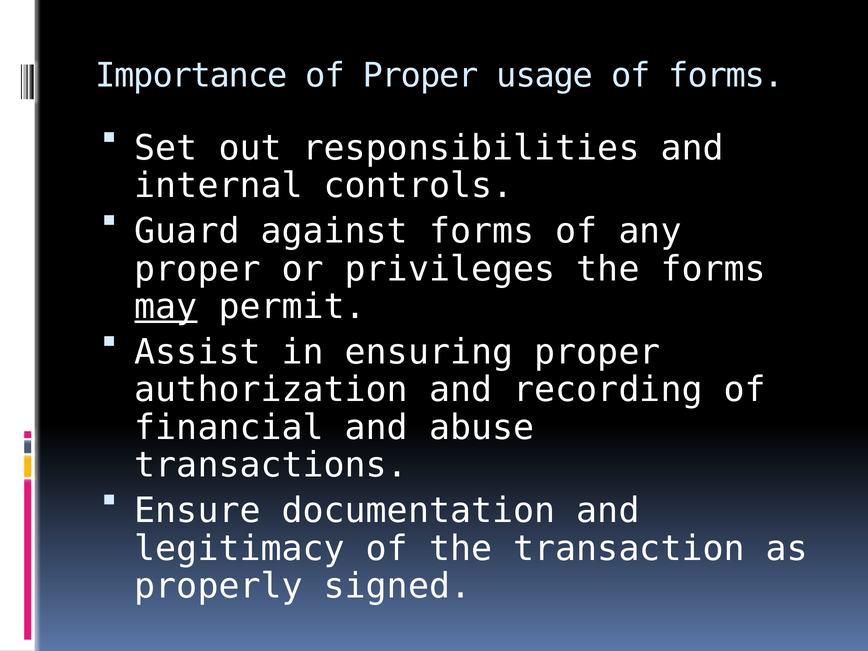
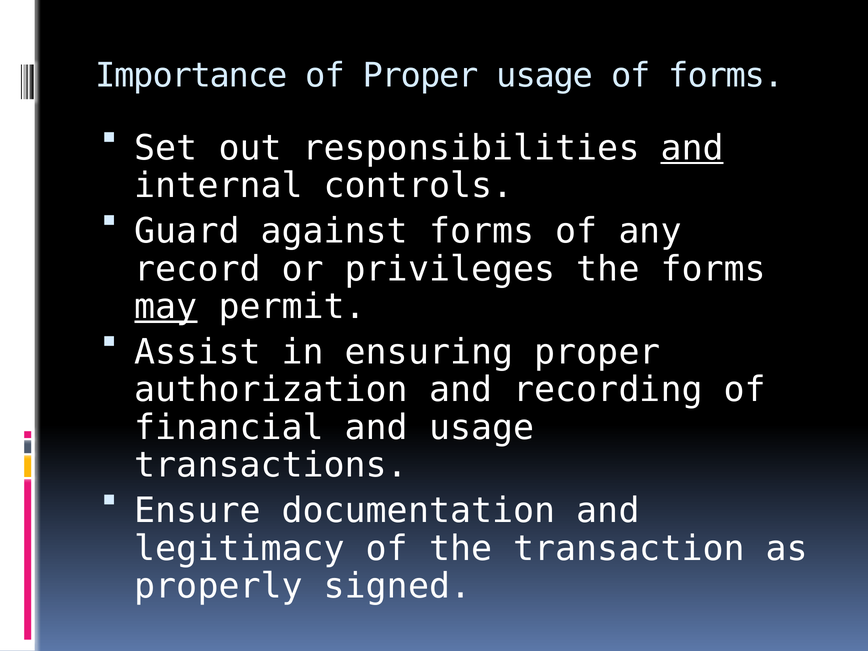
and underline: none -> present (692, 148)
proper: proper -> record (198, 269)
and abuse: abuse -> usage (482, 428)
